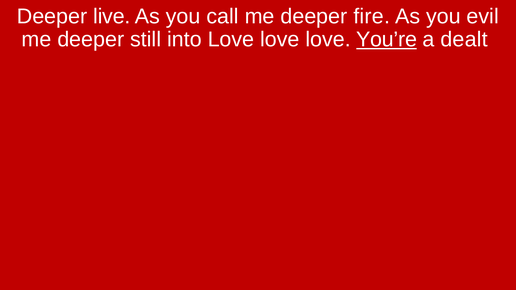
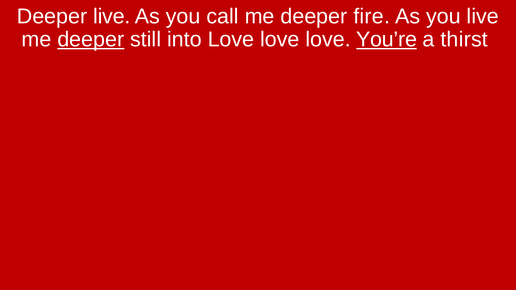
you evil: evil -> live (483, 16)
deeper underline: none -> present (91, 40)
dealt: dealt -> thirst (464, 40)
